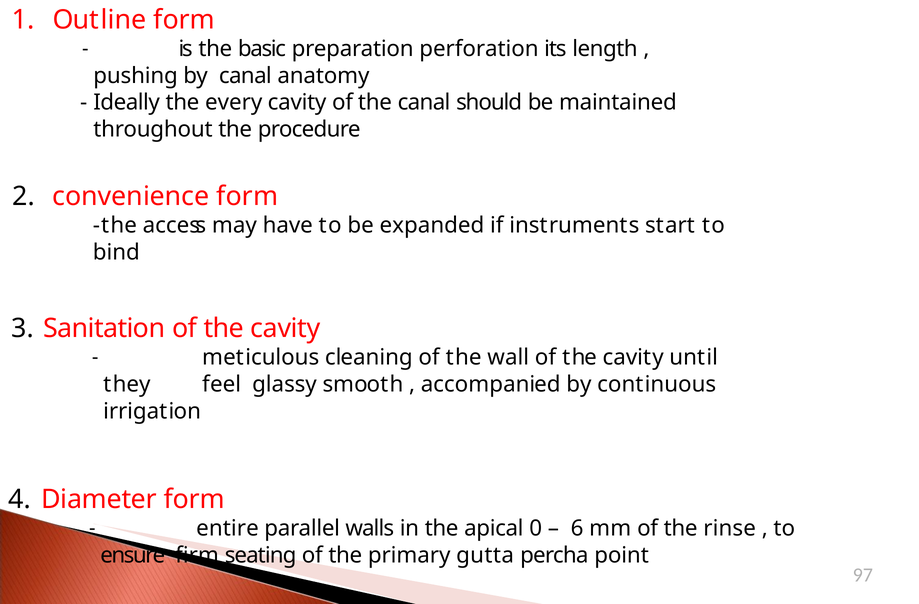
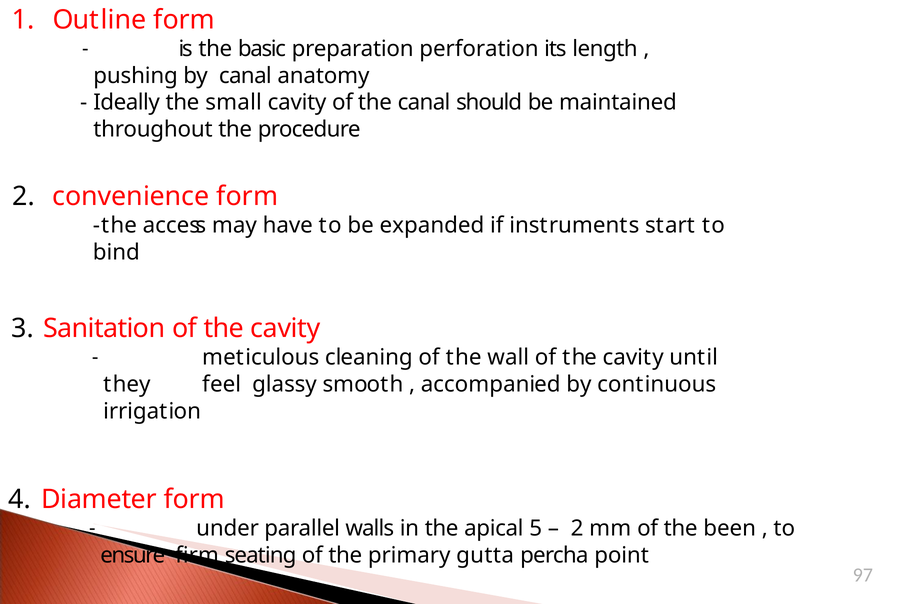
every: every -> small (234, 103)
entire: entire -> under (228, 528)
0: 0 -> 5 (536, 528)
6: 6 -> 2 (577, 528)
rinse: rinse -> been (730, 528)
